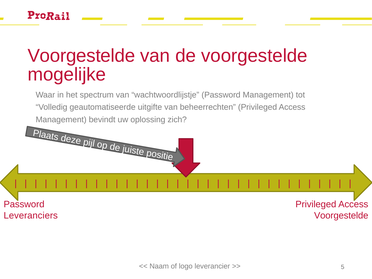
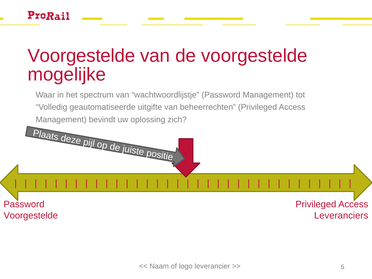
Leveranciers: Leveranciers -> Voorgestelde (31, 215)
Voorgestelde: Voorgestelde -> Leveranciers (341, 215)
